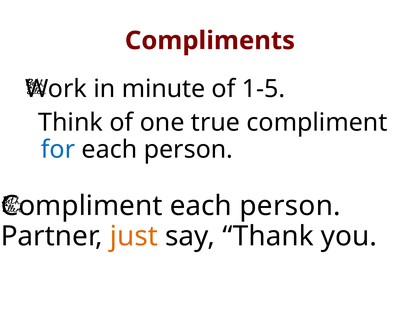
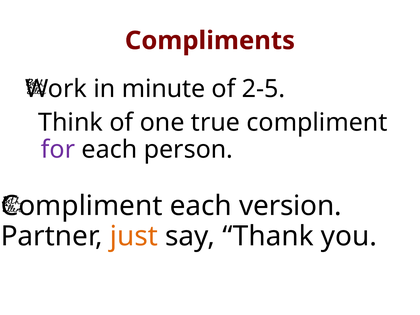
1-5: 1-5 -> 2-5 (264, 89)
for colour: blue -> purple (58, 150)
person: person -> version (290, 206)
